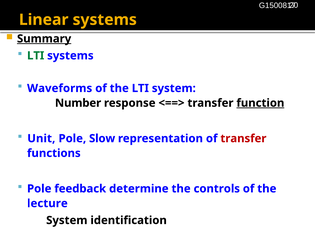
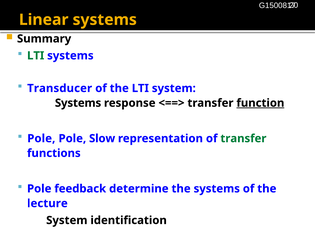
Summary underline: present -> none (44, 39)
Waveforms: Waveforms -> Transducer (60, 88)
Number: Number -> Systems (78, 103)
Unit: Unit -> Pole (41, 139)
transfer colour: red -> green (243, 139)
the controls: controls -> systems (217, 189)
